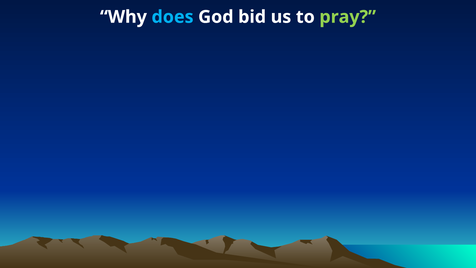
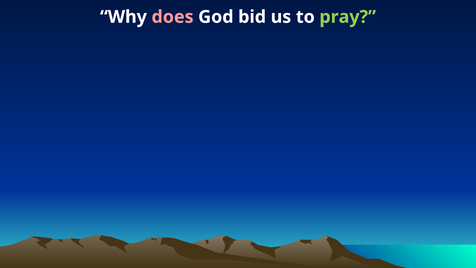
does colour: light blue -> pink (173, 17)
